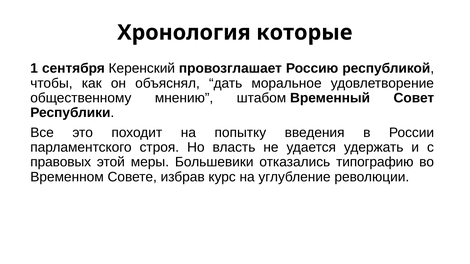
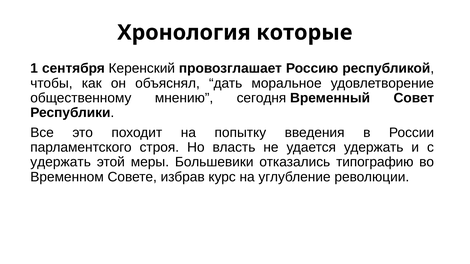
штабом: штабом -> сегодня (261, 98)
правовых: правовых -> удержать (61, 162)
